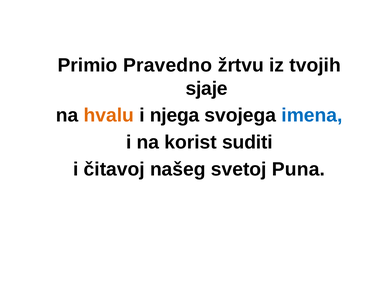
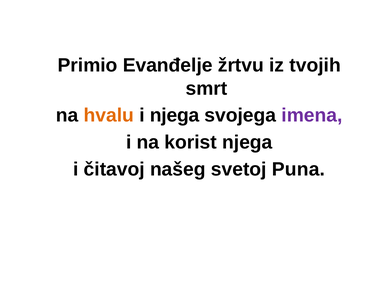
Pravedno: Pravedno -> Evanđelje (168, 65)
sjaje: sjaje -> smrt (207, 88)
imena colour: blue -> purple (312, 115)
korist suditi: suditi -> njega (247, 142)
